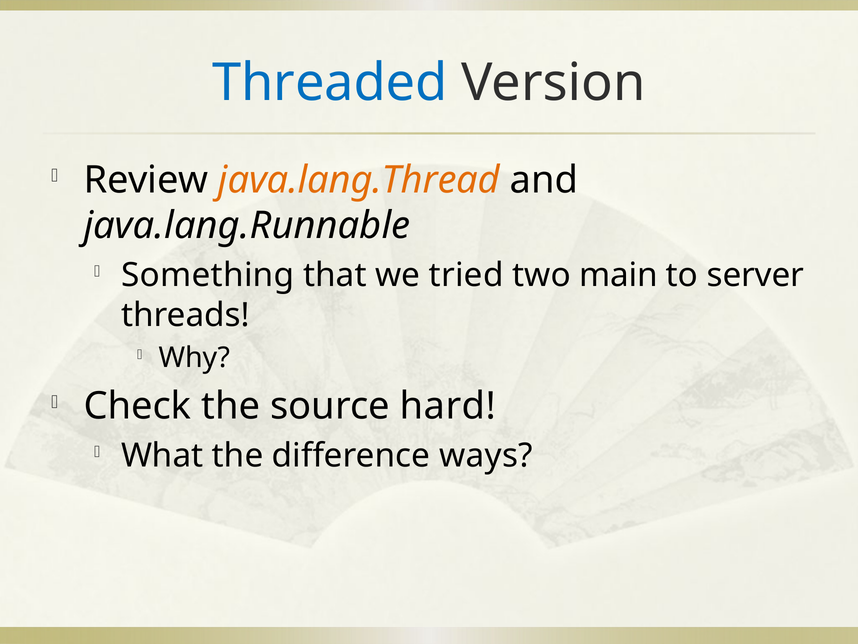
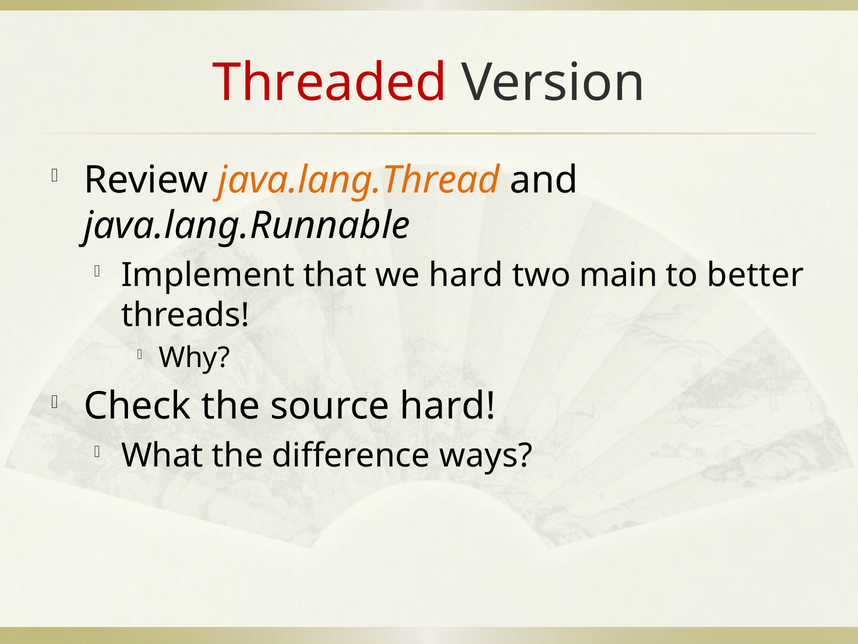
Threaded colour: blue -> red (330, 83)
Something: Something -> Implement (208, 275)
we tried: tried -> hard (466, 275)
server: server -> better (755, 275)
